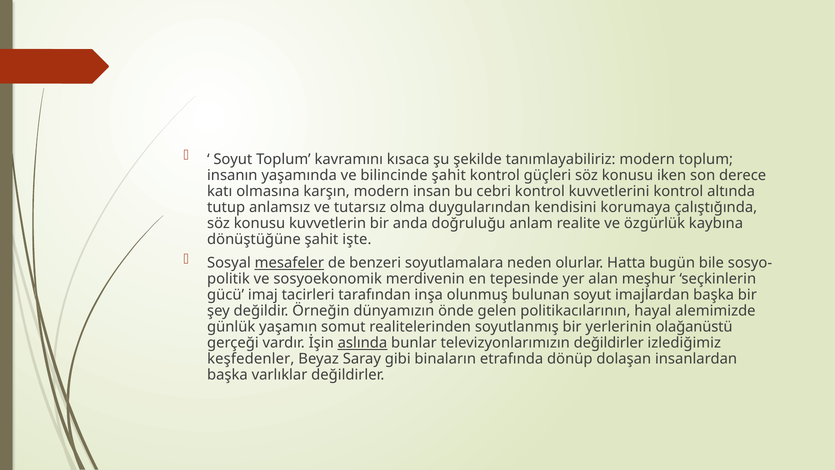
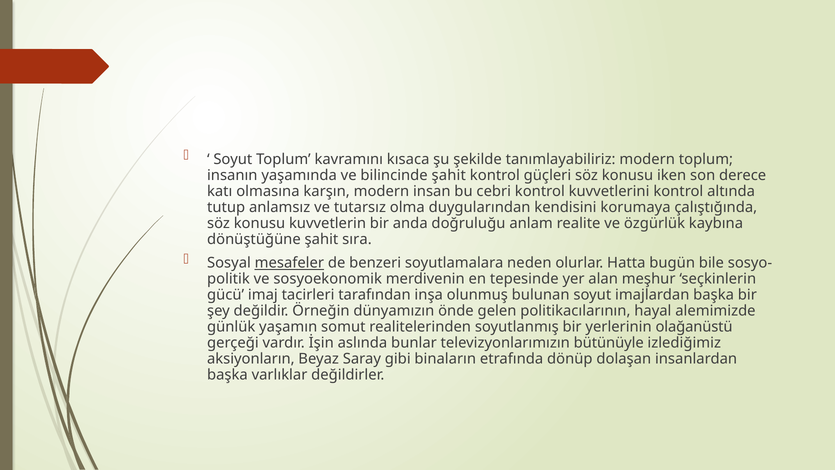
işte: işte -> sıra (357, 239)
aslında underline: present -> none (362, 343)
televizyonlarımızın değildirler: değildirler -> bütünüyle (609, 343)
keşfedenler: keşfedenler -> aksiyonların (251, 359)
